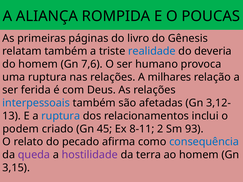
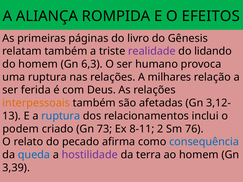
POUCAS: POUCAS -> EFEITOS (211, 16)
realidade colour: blue -> purple (152, 51)
deveria: deveria -> lidando (213, 51)
7,6: 7,6 -> 6,3 (92, 64)
interpessoais colour: blue -> orange (36, 103)
45: 45 -> 73 (105, 129)
93: 93 -> 76 (194, 129)
queda colour: purple -> blue (34, 155)
3,15: 3,15 -> 3,39 (16, 168)
